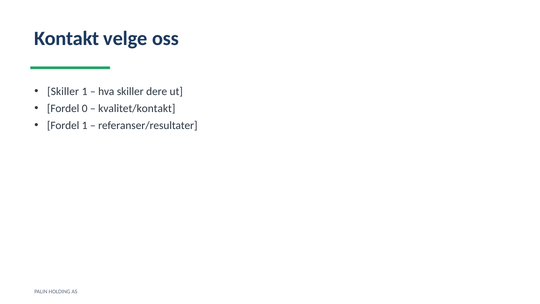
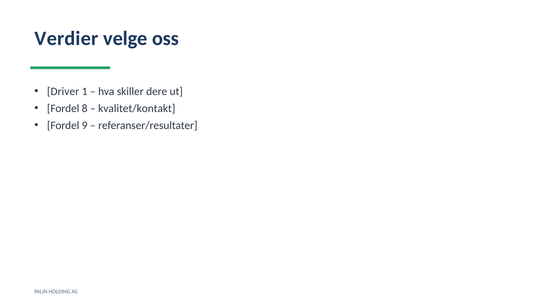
Kontakt: Kontakt -> Verdier (66, 39)
Skiller: Skiller -> Driver (63, 91)
0: 0 -> 8 (85, 108)
Fordel 1: 1 -> 9 (85, 125)
